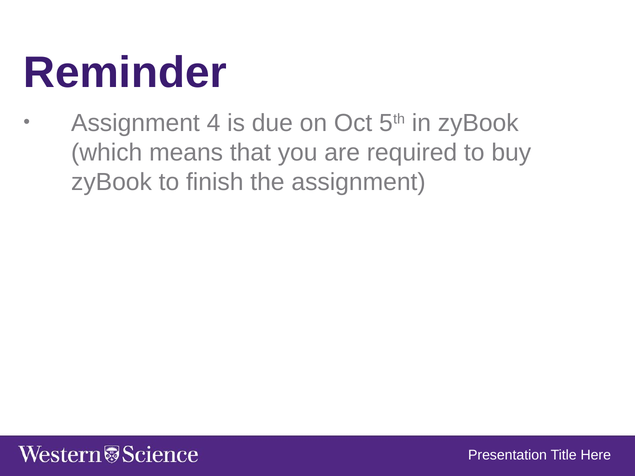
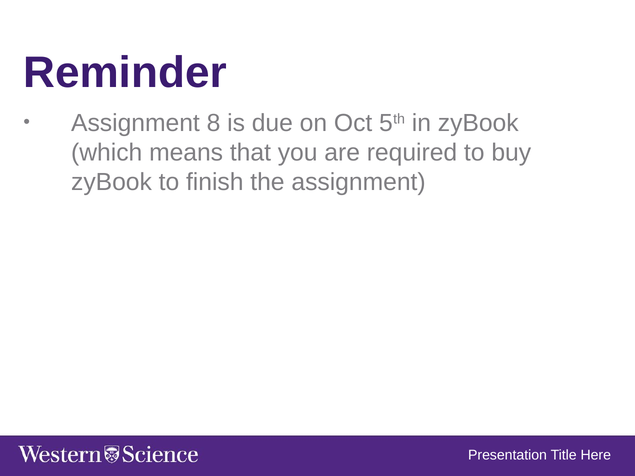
4: 4 -> 8 (214, 123)
